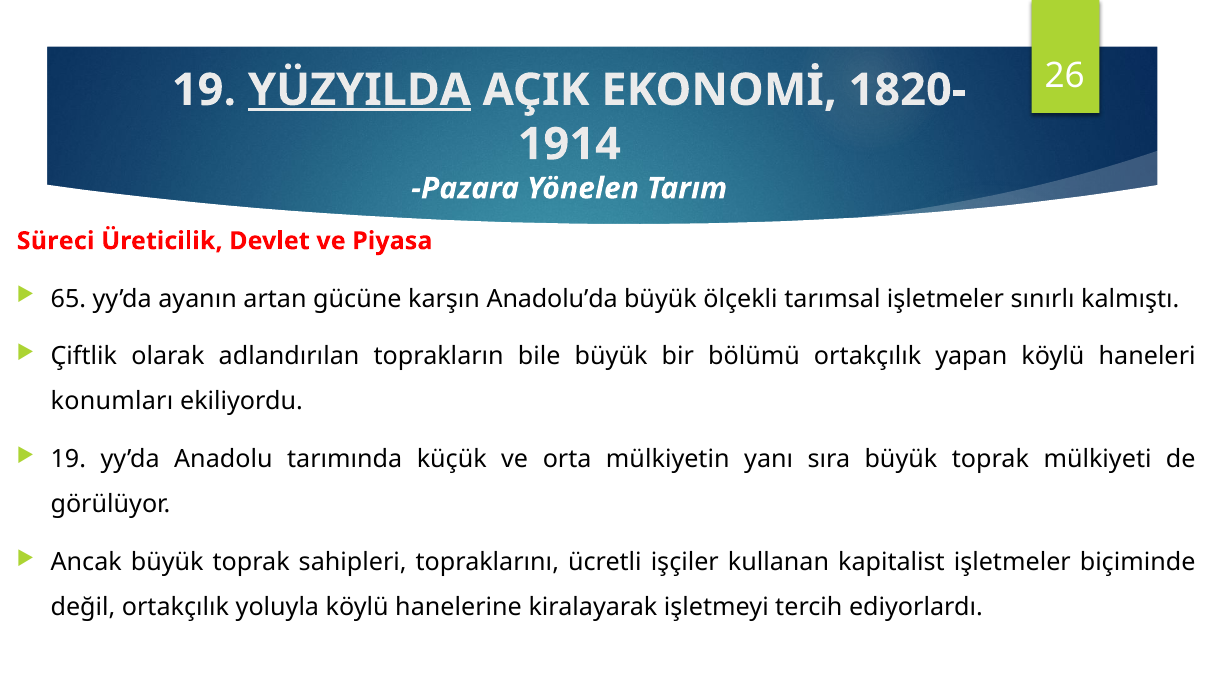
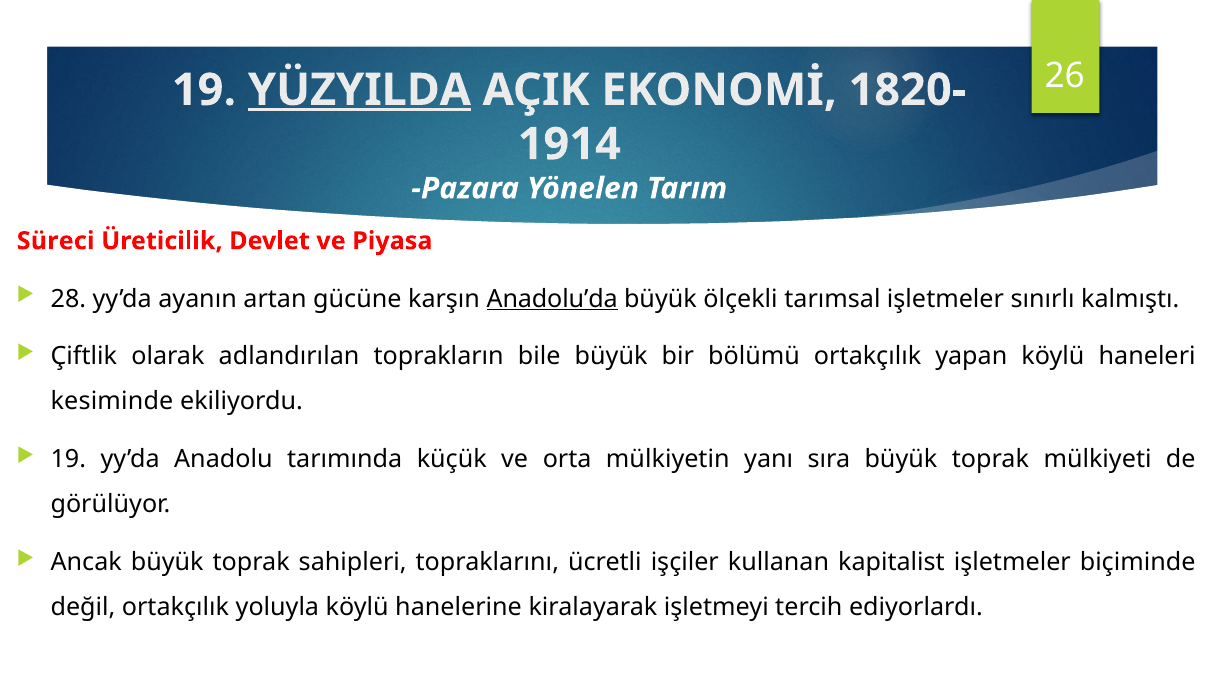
65: 65 -> 28 (68, 299)
Anadolu’da underline: none -> present (552, 299)
konumları: konumları -> kesiminde (112, 402)
